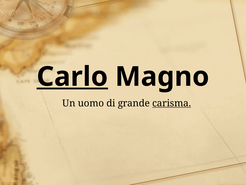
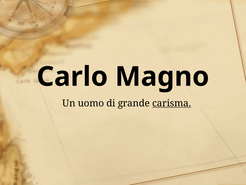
Carlo underline: present -> none (72, 77)
